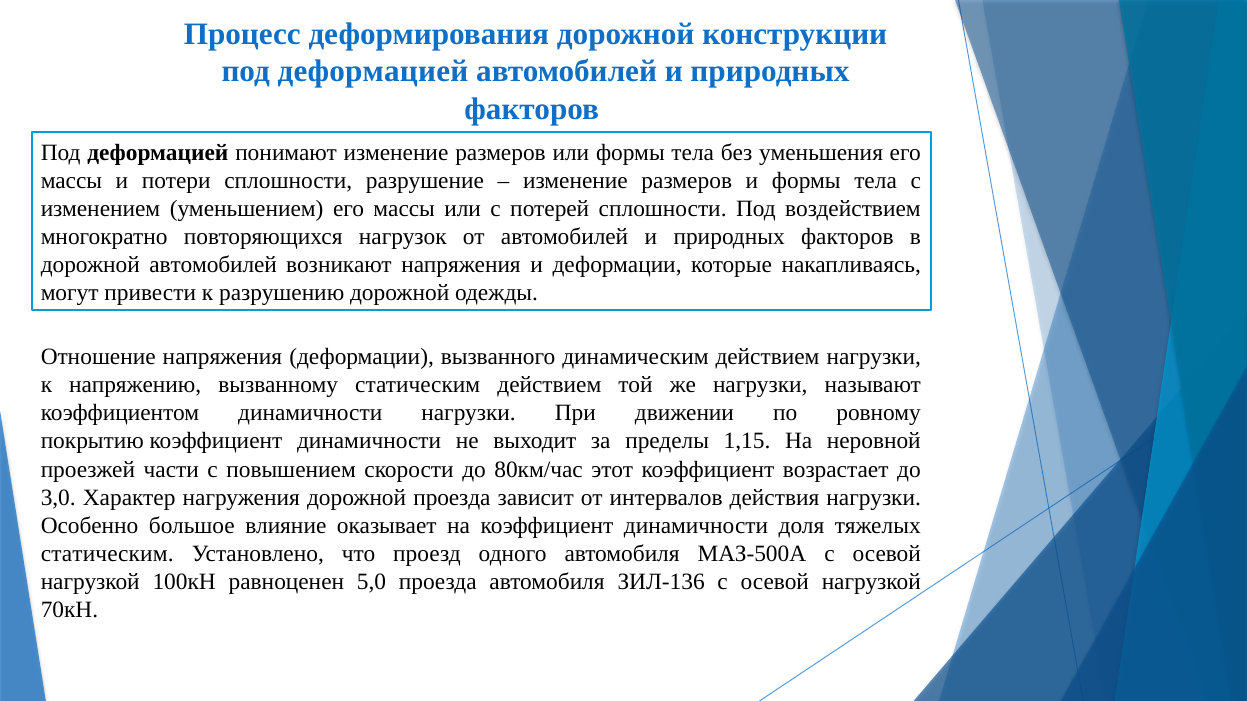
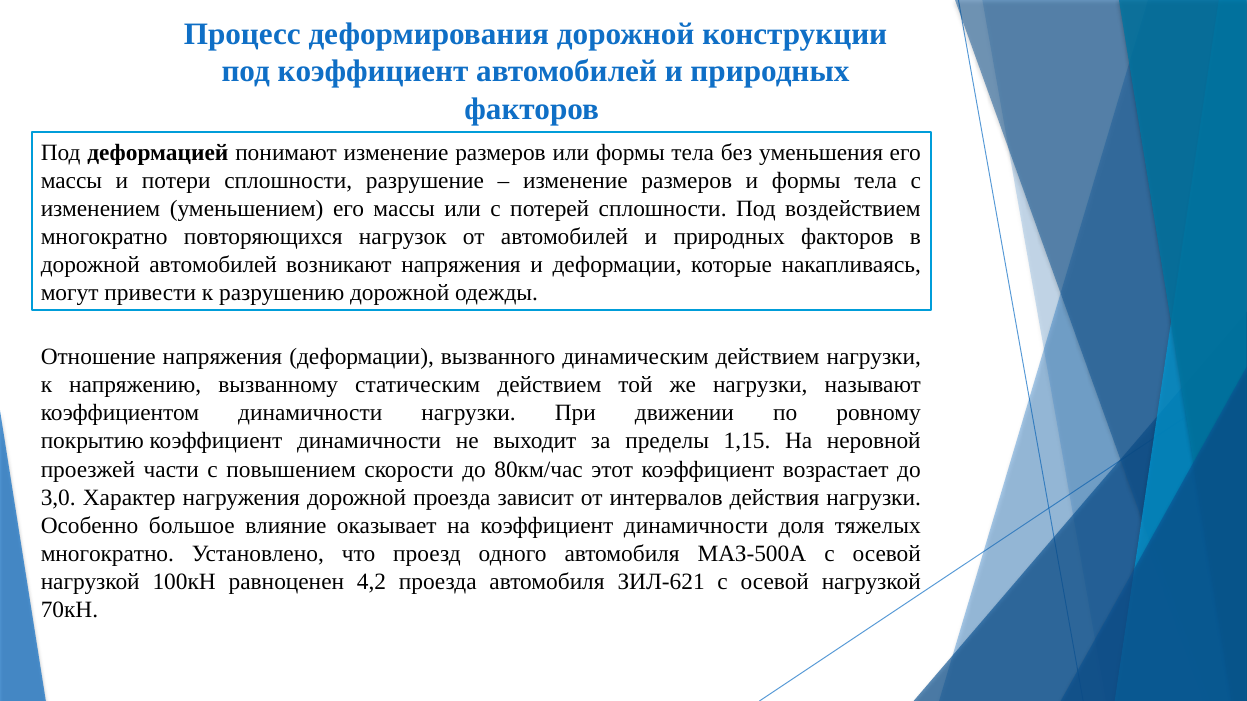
деформацией: деформацией -> коэффициент (373, 72)
статическим: статическим -> многократно (107, 554)
5,0: 5,0 -> 4,2 (372, 582)
ЗИЛ-136: ЗИЛ-136 -> ЗИЛ-621 (661, 582)
